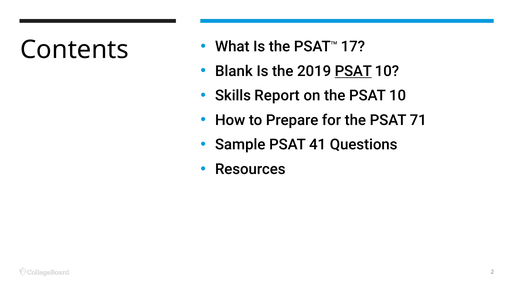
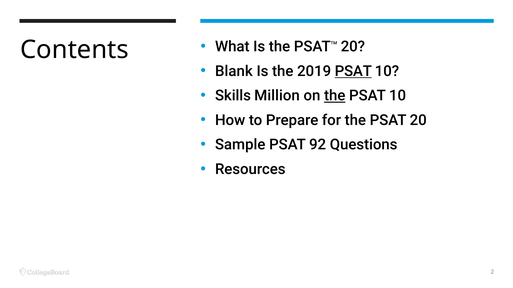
PSATTM 17: 17 -> 20 (353, 47)
Report: Report -> Million (277, 96)
the underline: none -> present (335, 96)
PSAT 71: 71 -> 20 (418, 120)
41: 41 -> 92 (318, 145)
